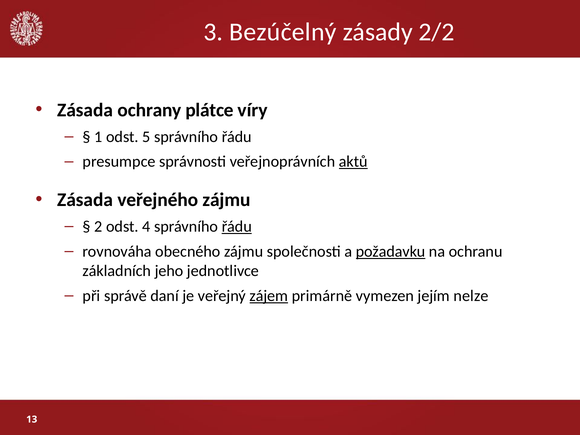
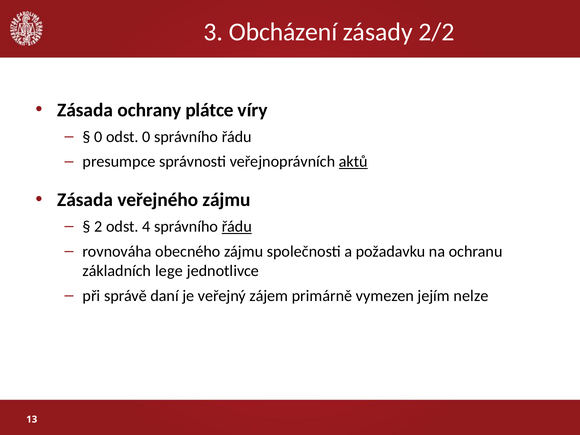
Bezúčelný: Bezúčelný -> Obcházení (283, 32)
1: 1 -> 0 (98, 137)
odst 5: 5 -> 0 (146, 137)
požadavku underline: present -> none (391, 252)
jeho: jeho -> lege (169, 271)
zájem underline: present -> none (269, 296)
